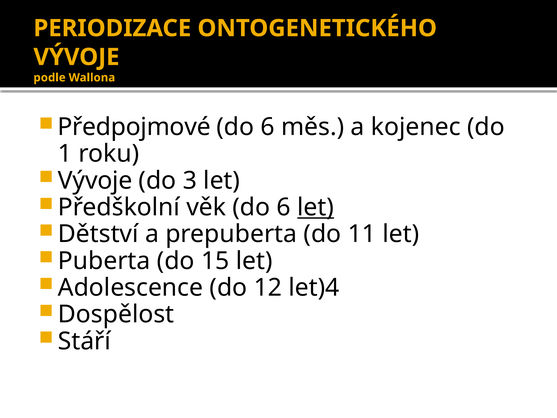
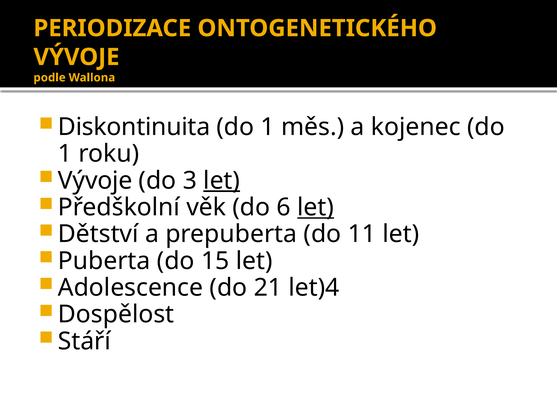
Předpojmové: Předpojmové -> Diskontinuita (134, 127)
6: 6 -> 1 (268, 127)
let underline: none -> present (222, 180)
12: 12 -> 21 (268, 287)
